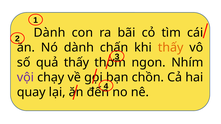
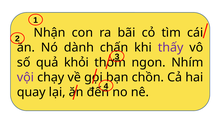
Dành: Dành -> Nhận (50, 33)
thấy colour: orange -> purple (171, 48)
quả thấy: thấy -> khỏi (77, 63)
